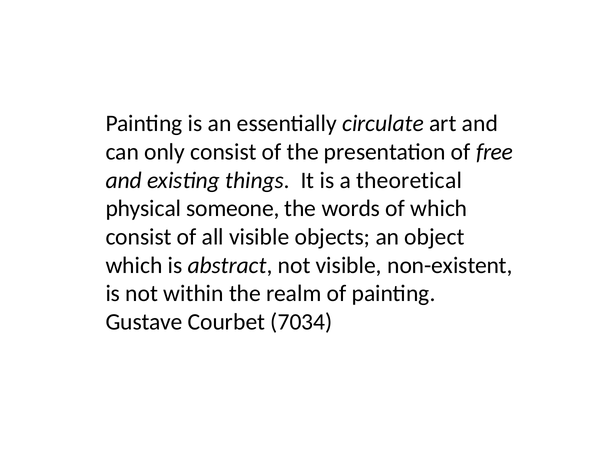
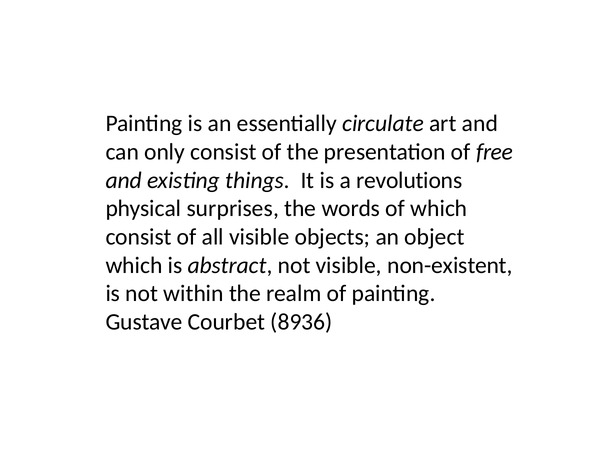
theoretical: theoretical -> revolutions (409, 180)
someone: someone -> surprises (233, 209)
7034: 7034 -> 8936 (301, 322)
